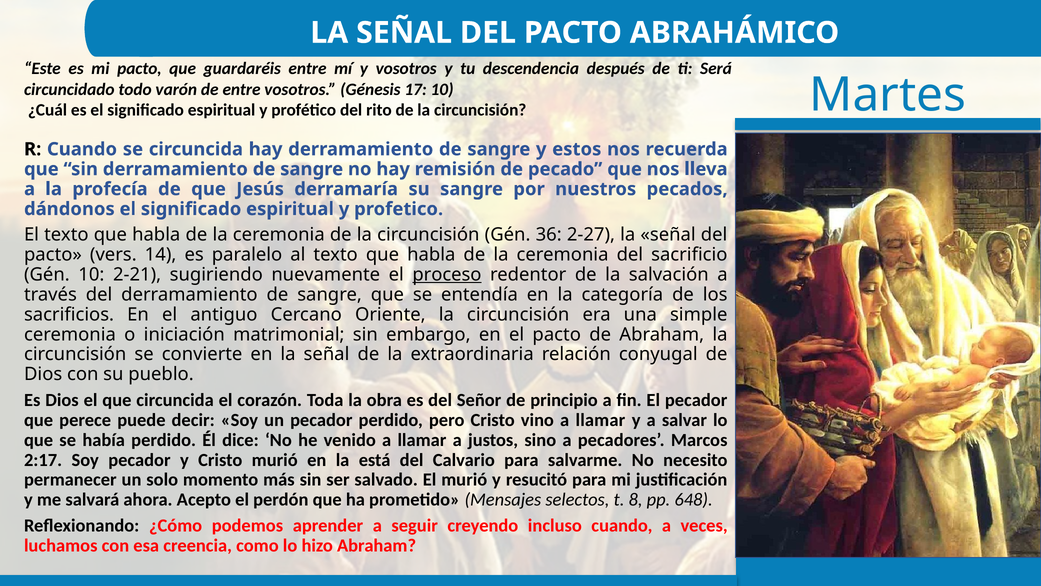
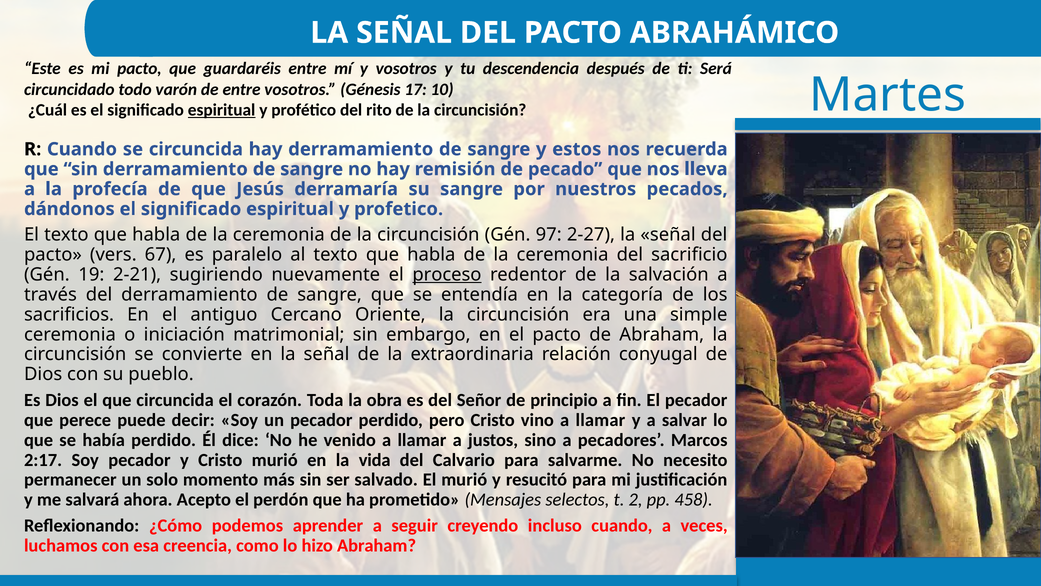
espiritual underline: none -> present (222, 110)
36: 36 -> 97 (549, 235)
14: 14 -> 67 (161, 255)
Gén 10: 10 -> 19 (91, 274)
está: está -> vida (375, 460)
8: 8 -> 2 (636, 499)
648: 648 -> 458 (694, 499)
